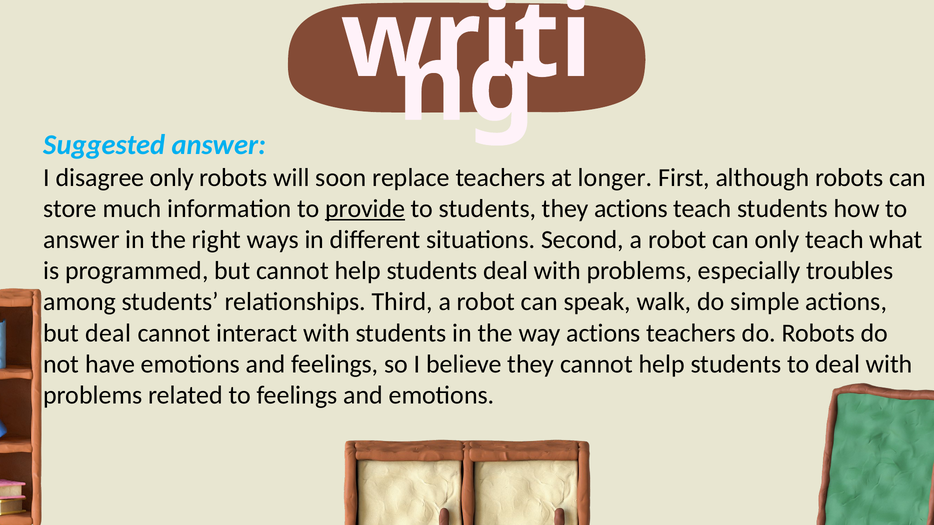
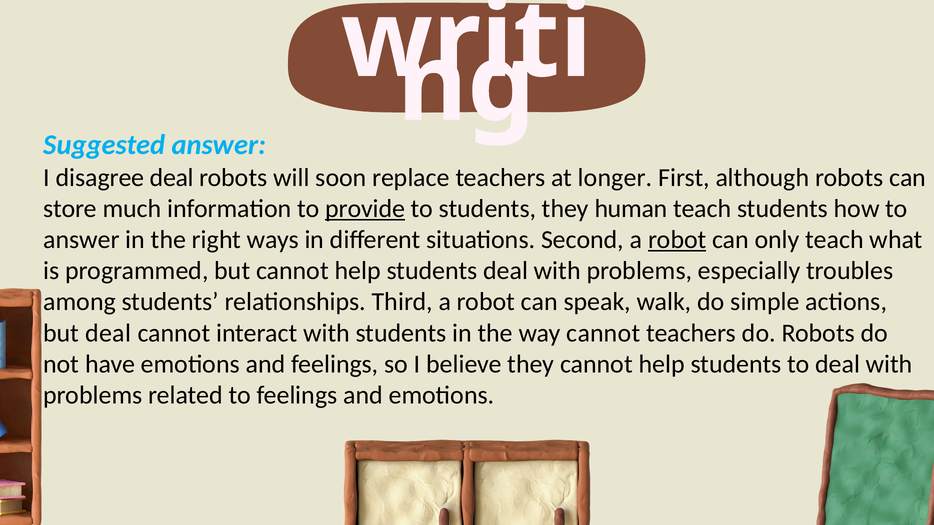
disagree only: only -> deal (172, 178)
they actions: actions -> human (631, 209)
robot underline: none -> present (677, 240)
way actions: actions -> cannot (603, 333)
